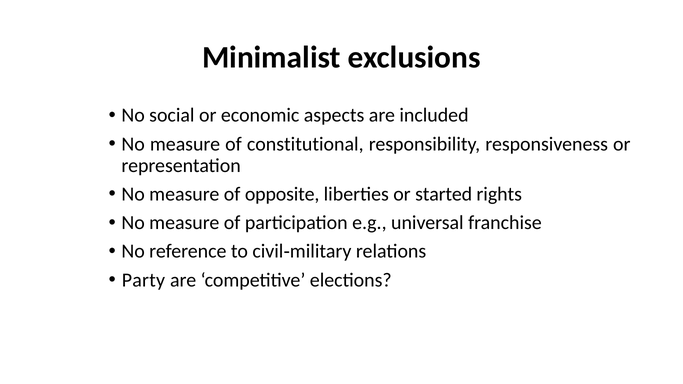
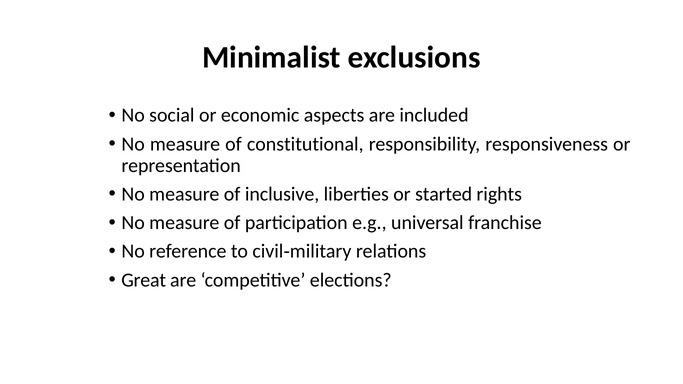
opposite: opposite -> inclusive (282, 194)
Party: Party -> Great (144, 280)
